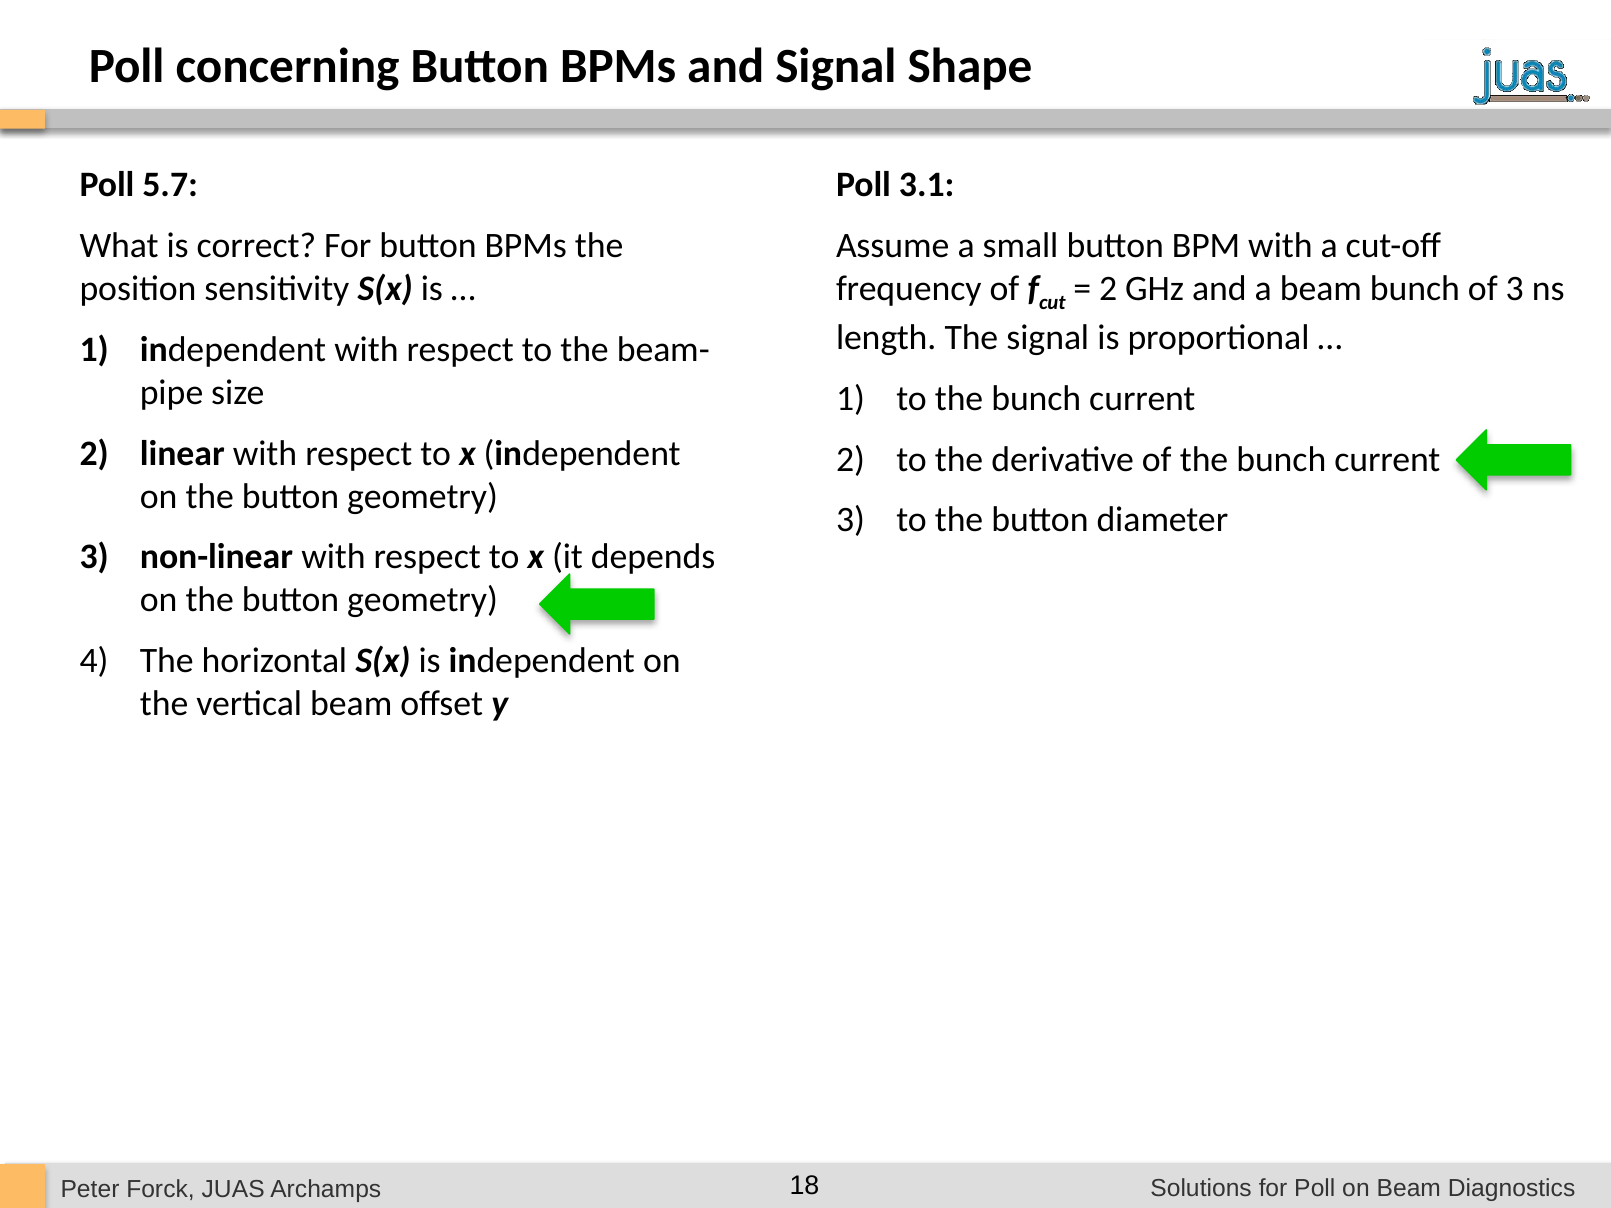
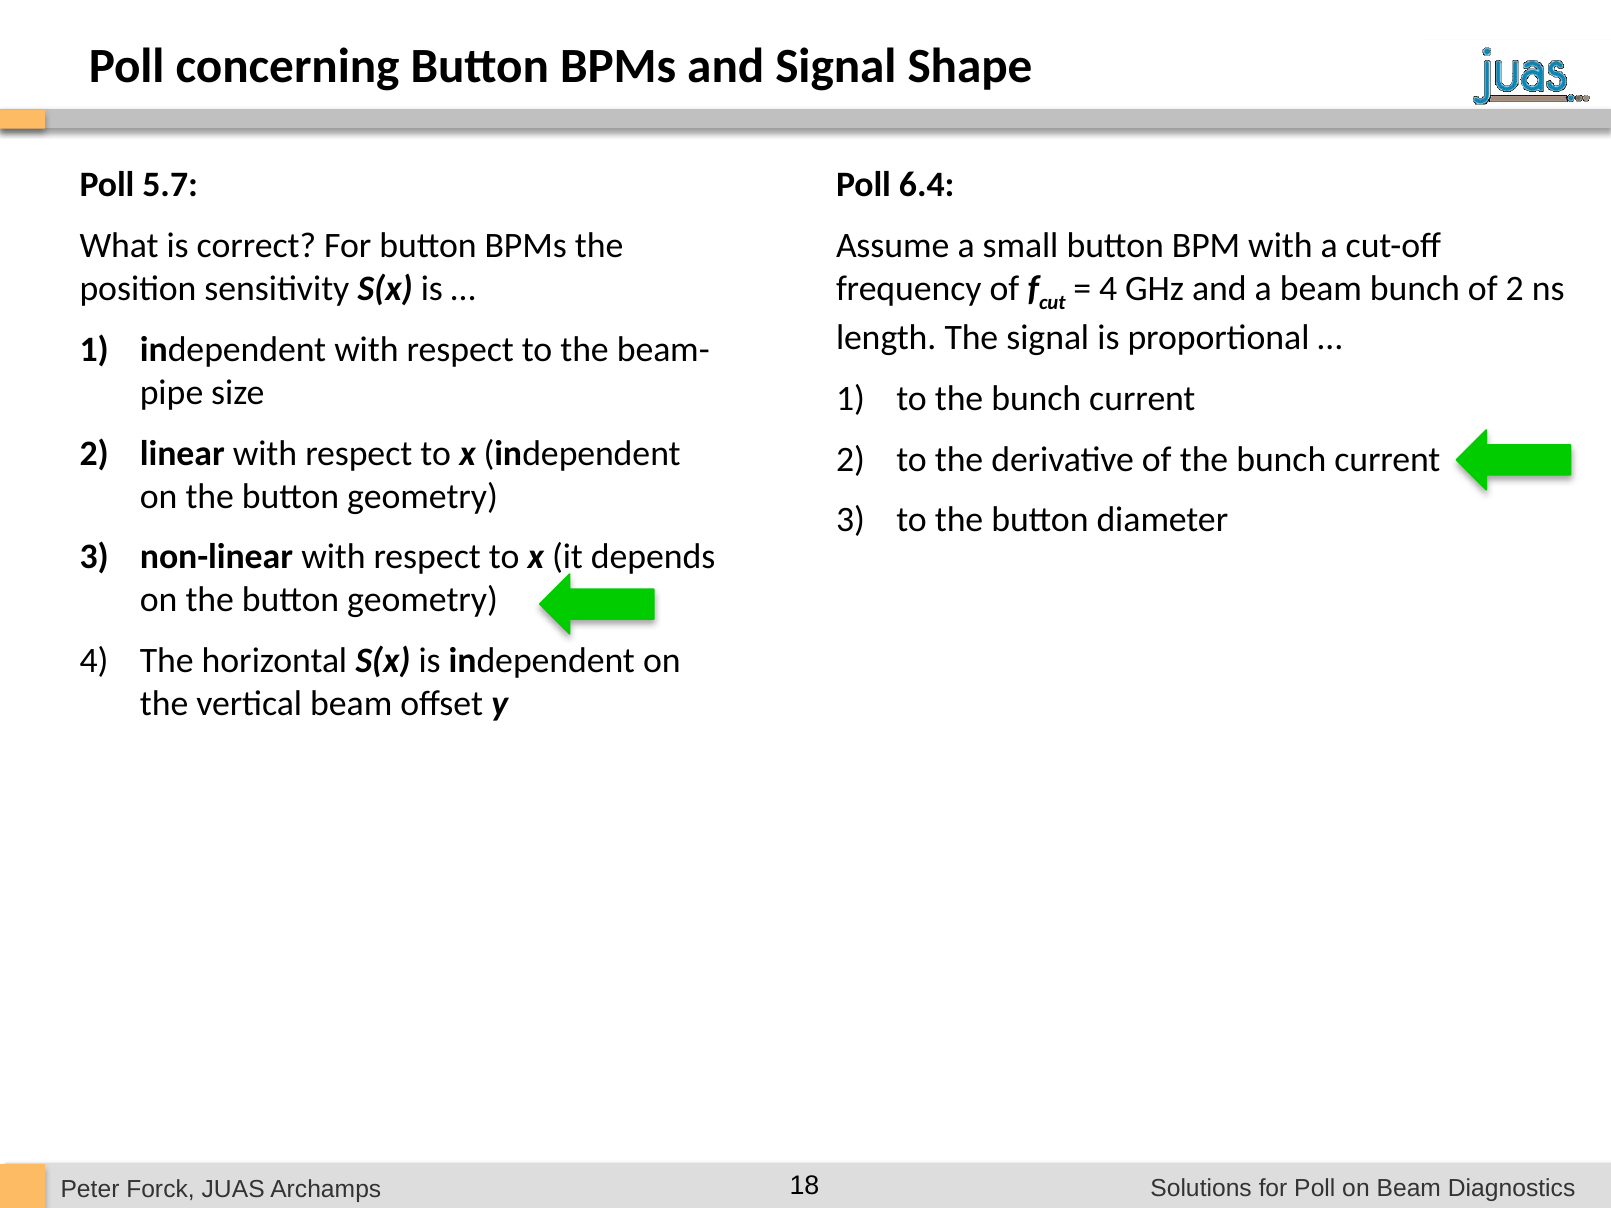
3.1: 3.1 -> 6.4 (927, 185)
2: 2 -> 4 (1108, 289)
of 3: 3 -> 2 (1515, 289)
